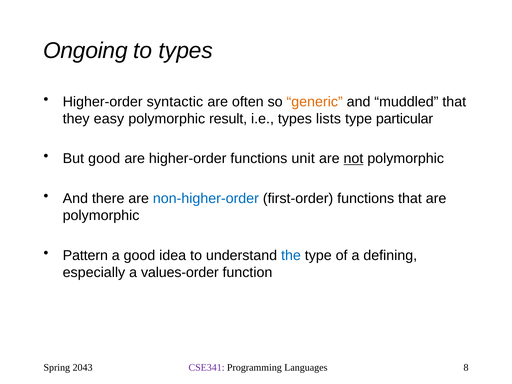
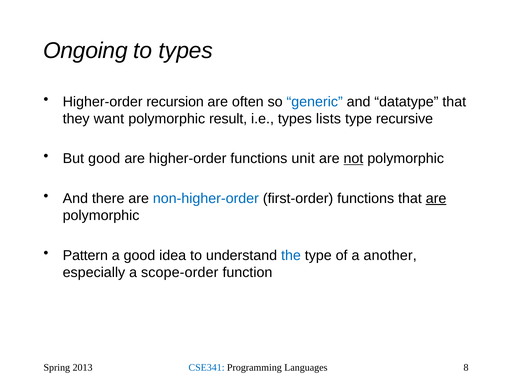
syntactic: syntactic -> recursion (175, 102)
generic colour: orange -> blue (315, 102)
muddled: muddled -> datatype (406, 102)
easy: easy -> want (109, 119)
particular: particular -> recursive (405, 119)
are underline: none -> present (436, 198)
defining: defining -> another (390, 255)
values-order: values-order -> scope-order (180, 272)
2043: 2043 -> 2013 (83, 368)
CSE341 colour: purple -> blue (207, 368)
